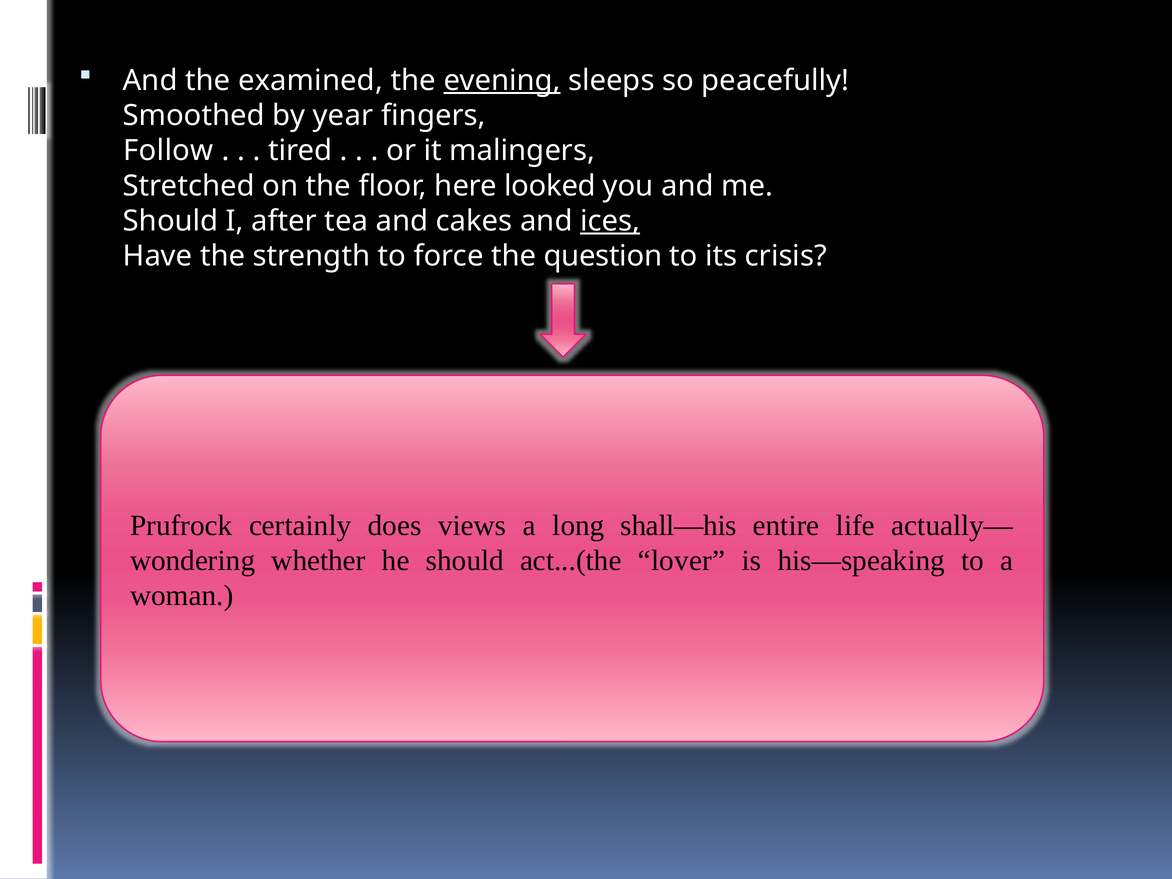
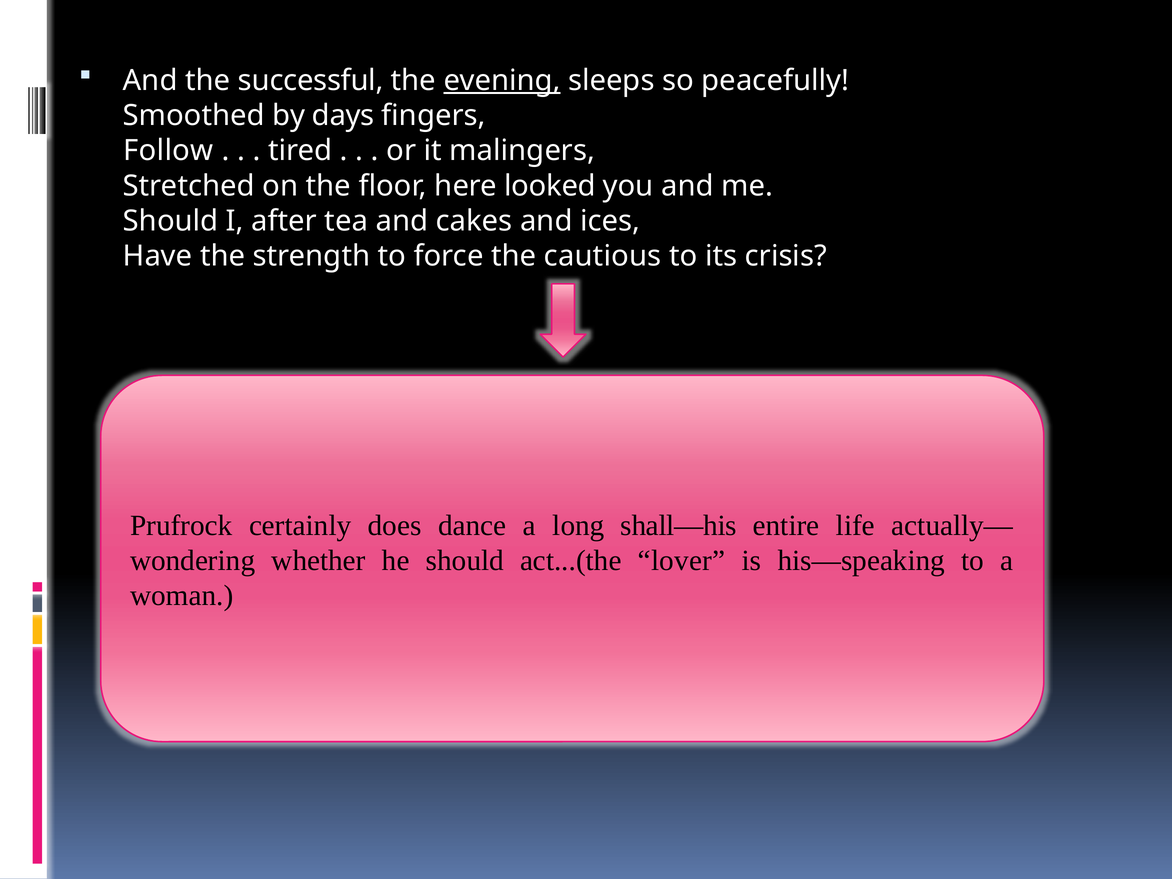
examined: examined -> successful (311, 80)
year: year -> days (343, 116)
ices underline: present -> none (610, 221)
question: question -> cautious (603, 256)
views: views -> dance (472, 525)
